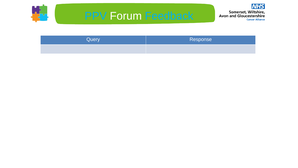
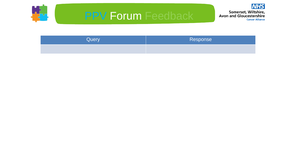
Feedback colour: light blue -> light green (169, 16)
